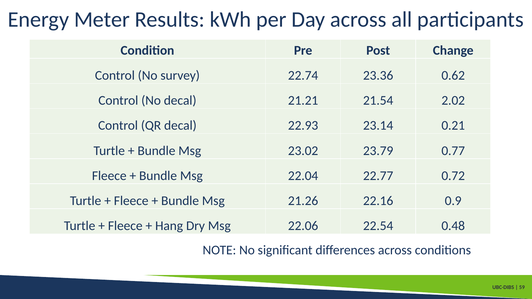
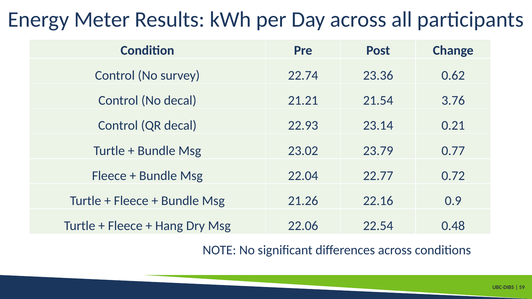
2.02: 2.02 -> 3.76 (453, 101)
